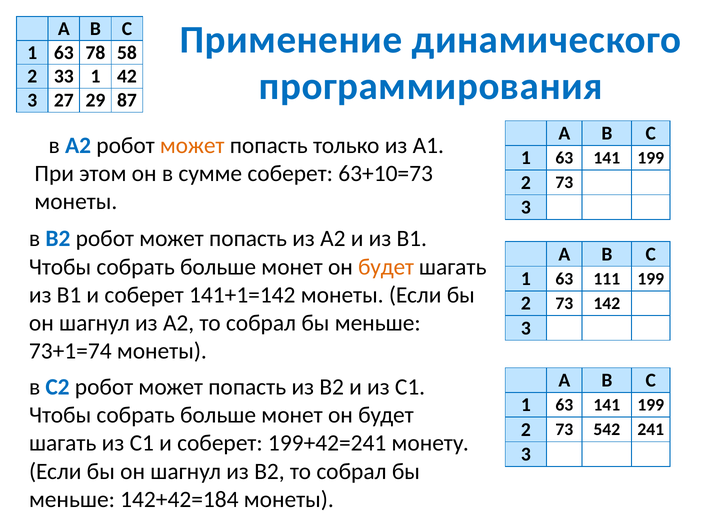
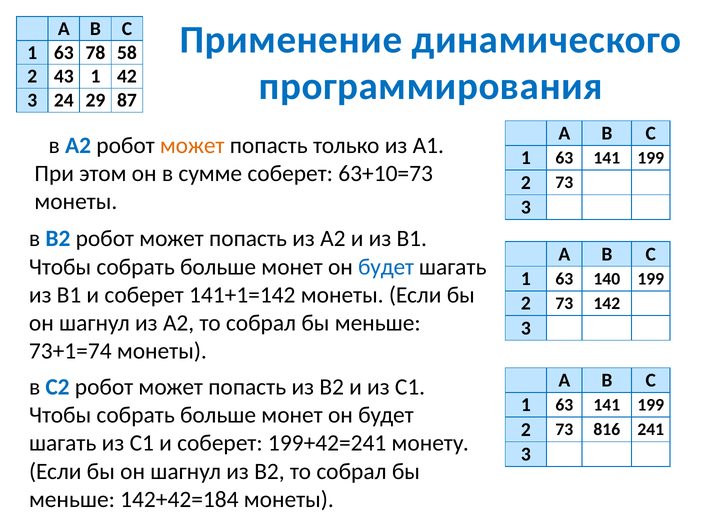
33: 33 -> 43 (64, 77)
27: 27 -> 24 (64, 100)
будет colour: orange -> blue (386, 267)
111: 111 -> 140 (607, 279)
542: 542 -> 816 (607, 430)
